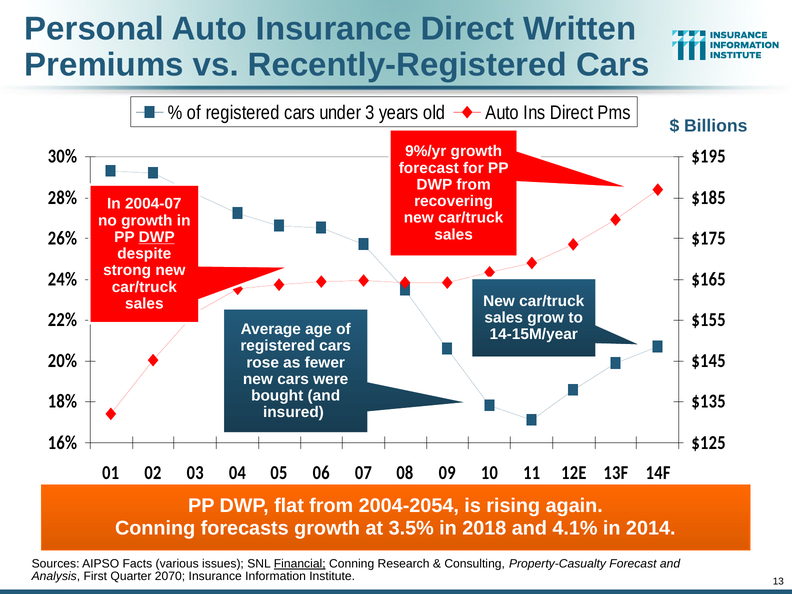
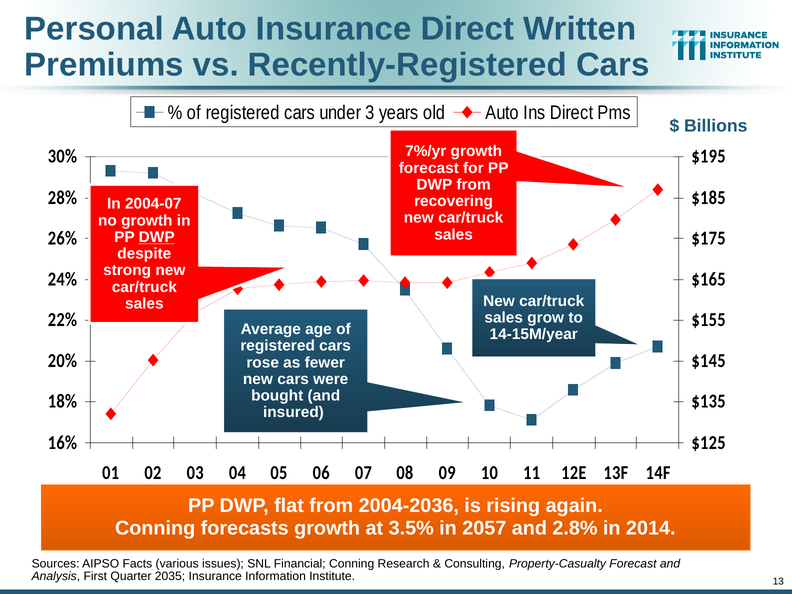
9%/yr: 9%/yr -> 7%/yr (426, 151)
2004-2054: 2004-2054 -> 2004-2036 (409, 506)
2018: 2018 -> 2057 (484, 528)
4.1%: 4.1% -> 2.8% (575, 528)
Financial underline: present -> none (300, 564)
2070: 2070 -> 2035 (170, 576)
